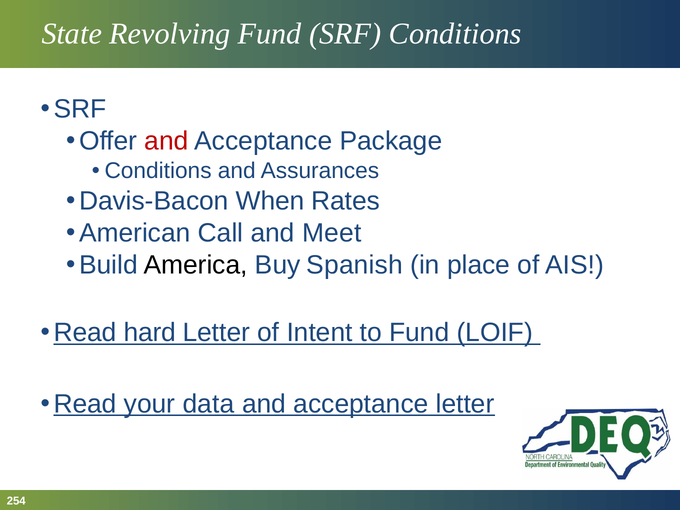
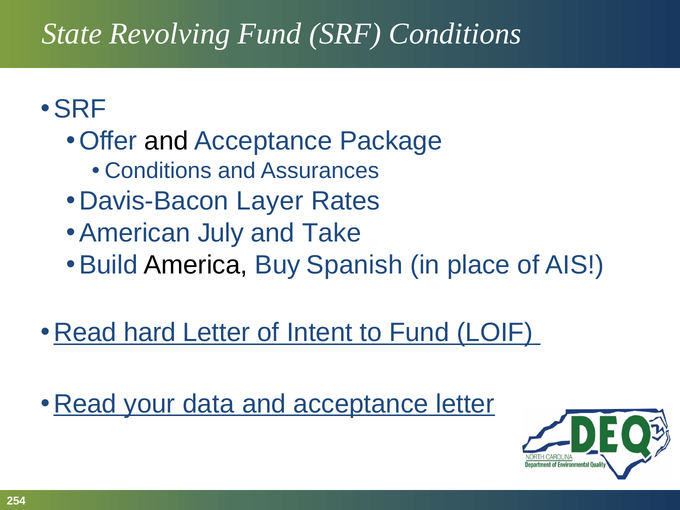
and colour: red -> black (167, 141)
When: When -> Layer (270, 201)
Call: Call -> July (221, 233)
Meet: Meet -> Take (332, 233)
